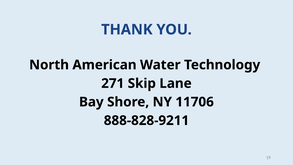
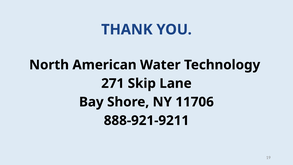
888-828-9211: 888-828-9211 -> 888-921-9211 (146, 120)
